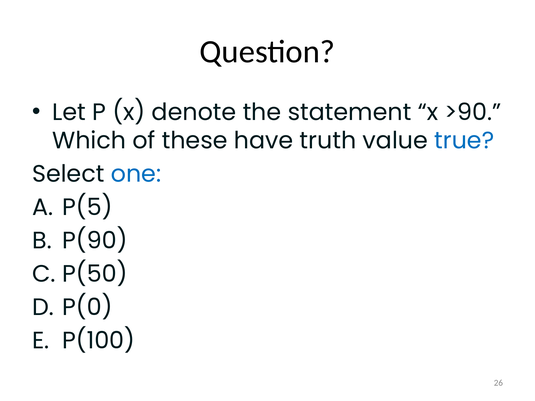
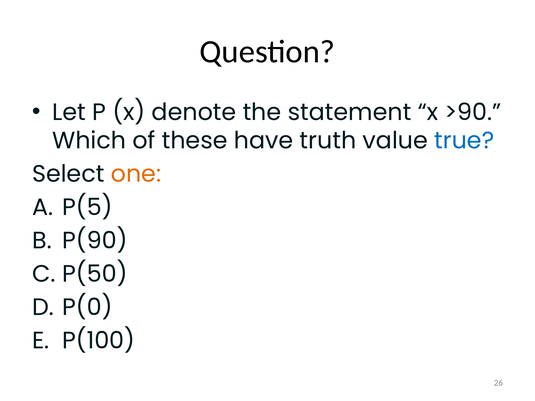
one colour: blue -> orange (136, 174)
